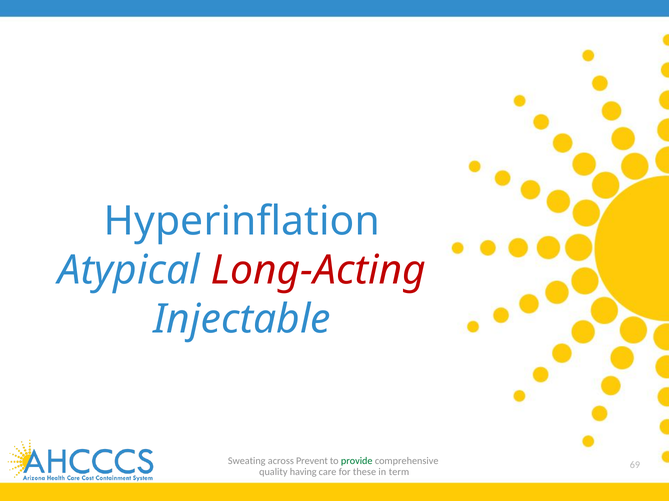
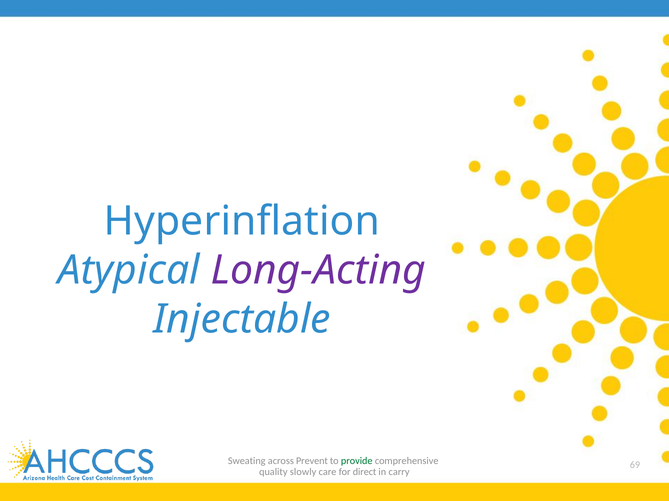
Long-Acting colour: red -> purple (318, 270)
having: having -> slowly (303, 473)
these: these -> direct (365, 473)
term: term -> carry (399, 473)
